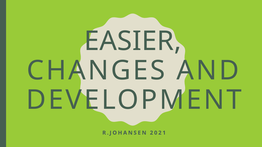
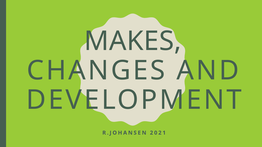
EASIER: EASIER -> MAKES (133, 41)
